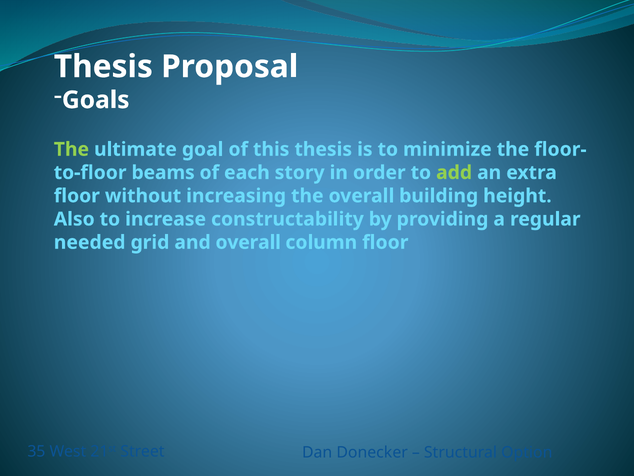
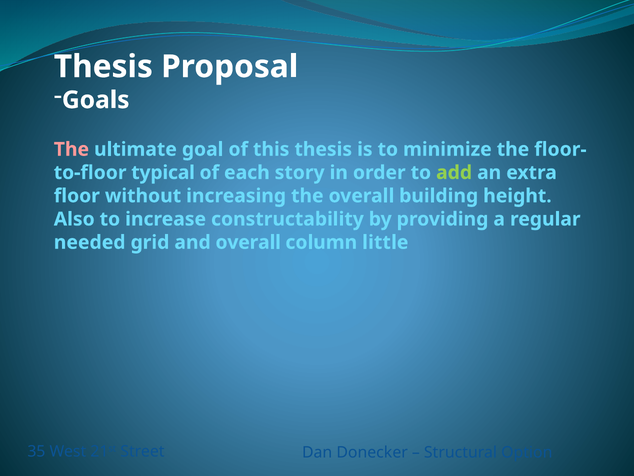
The colour: light green -> pink (71, 149)
beams: beams -> typical (163, 172)
column floor: floor -> little (385, 242)
